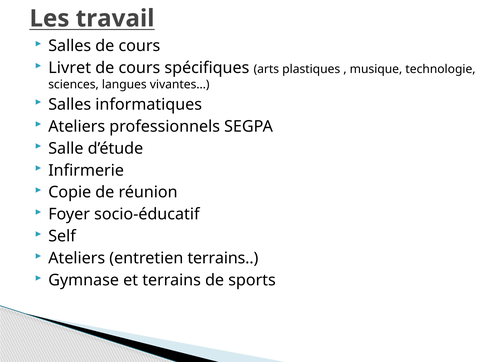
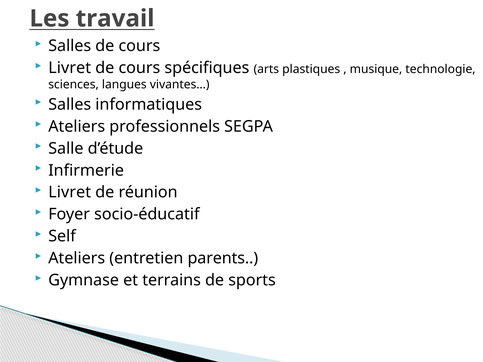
Copie: Copie -> Livret (70, 192)
entretien terrains: terrains -> parents (223, 258)
